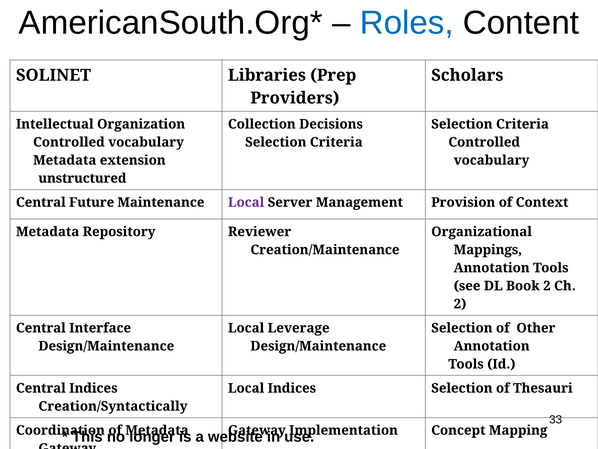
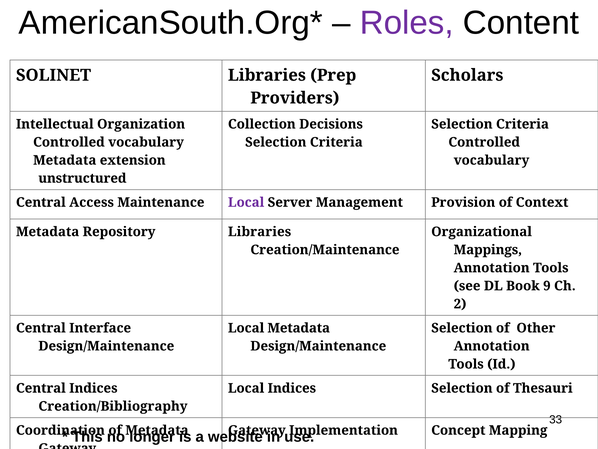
Roles colour: blue -> purple (407, 23)
Future: Future -> Access (92, 202)
Repository Reviewer: Reviewer -> Libraries (260, 231)
Book 2: 2 -> 9 (547, 286)
Local Leverage: Leverage -> Metadata (299, 328)
Creation/Syntactically: Creation/Syntactically -> Creation/Bibliography (113, 406)
